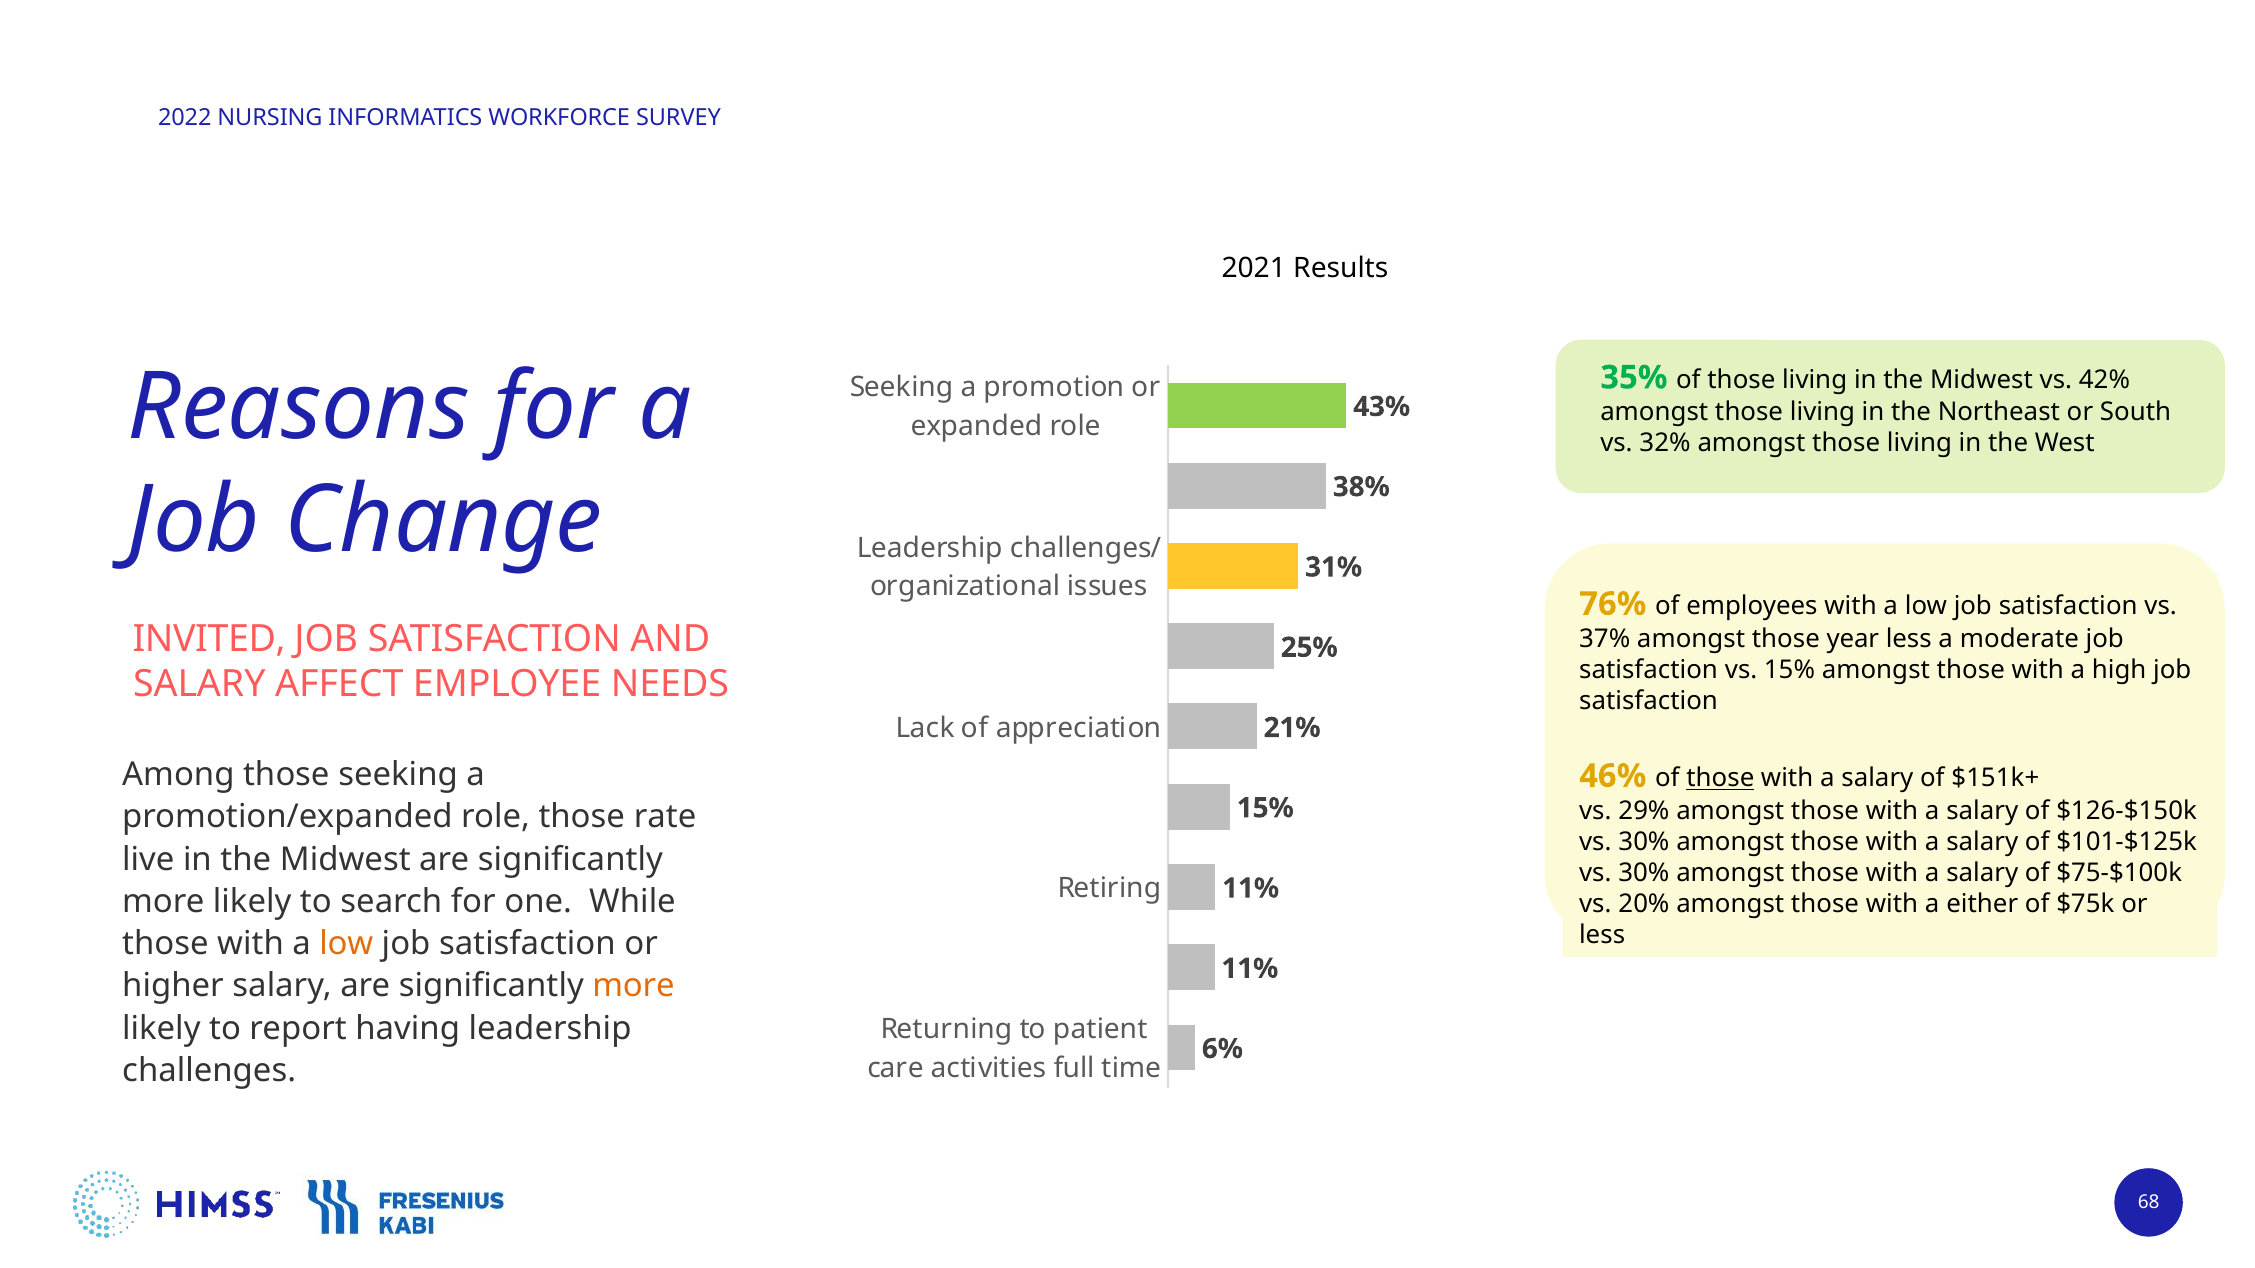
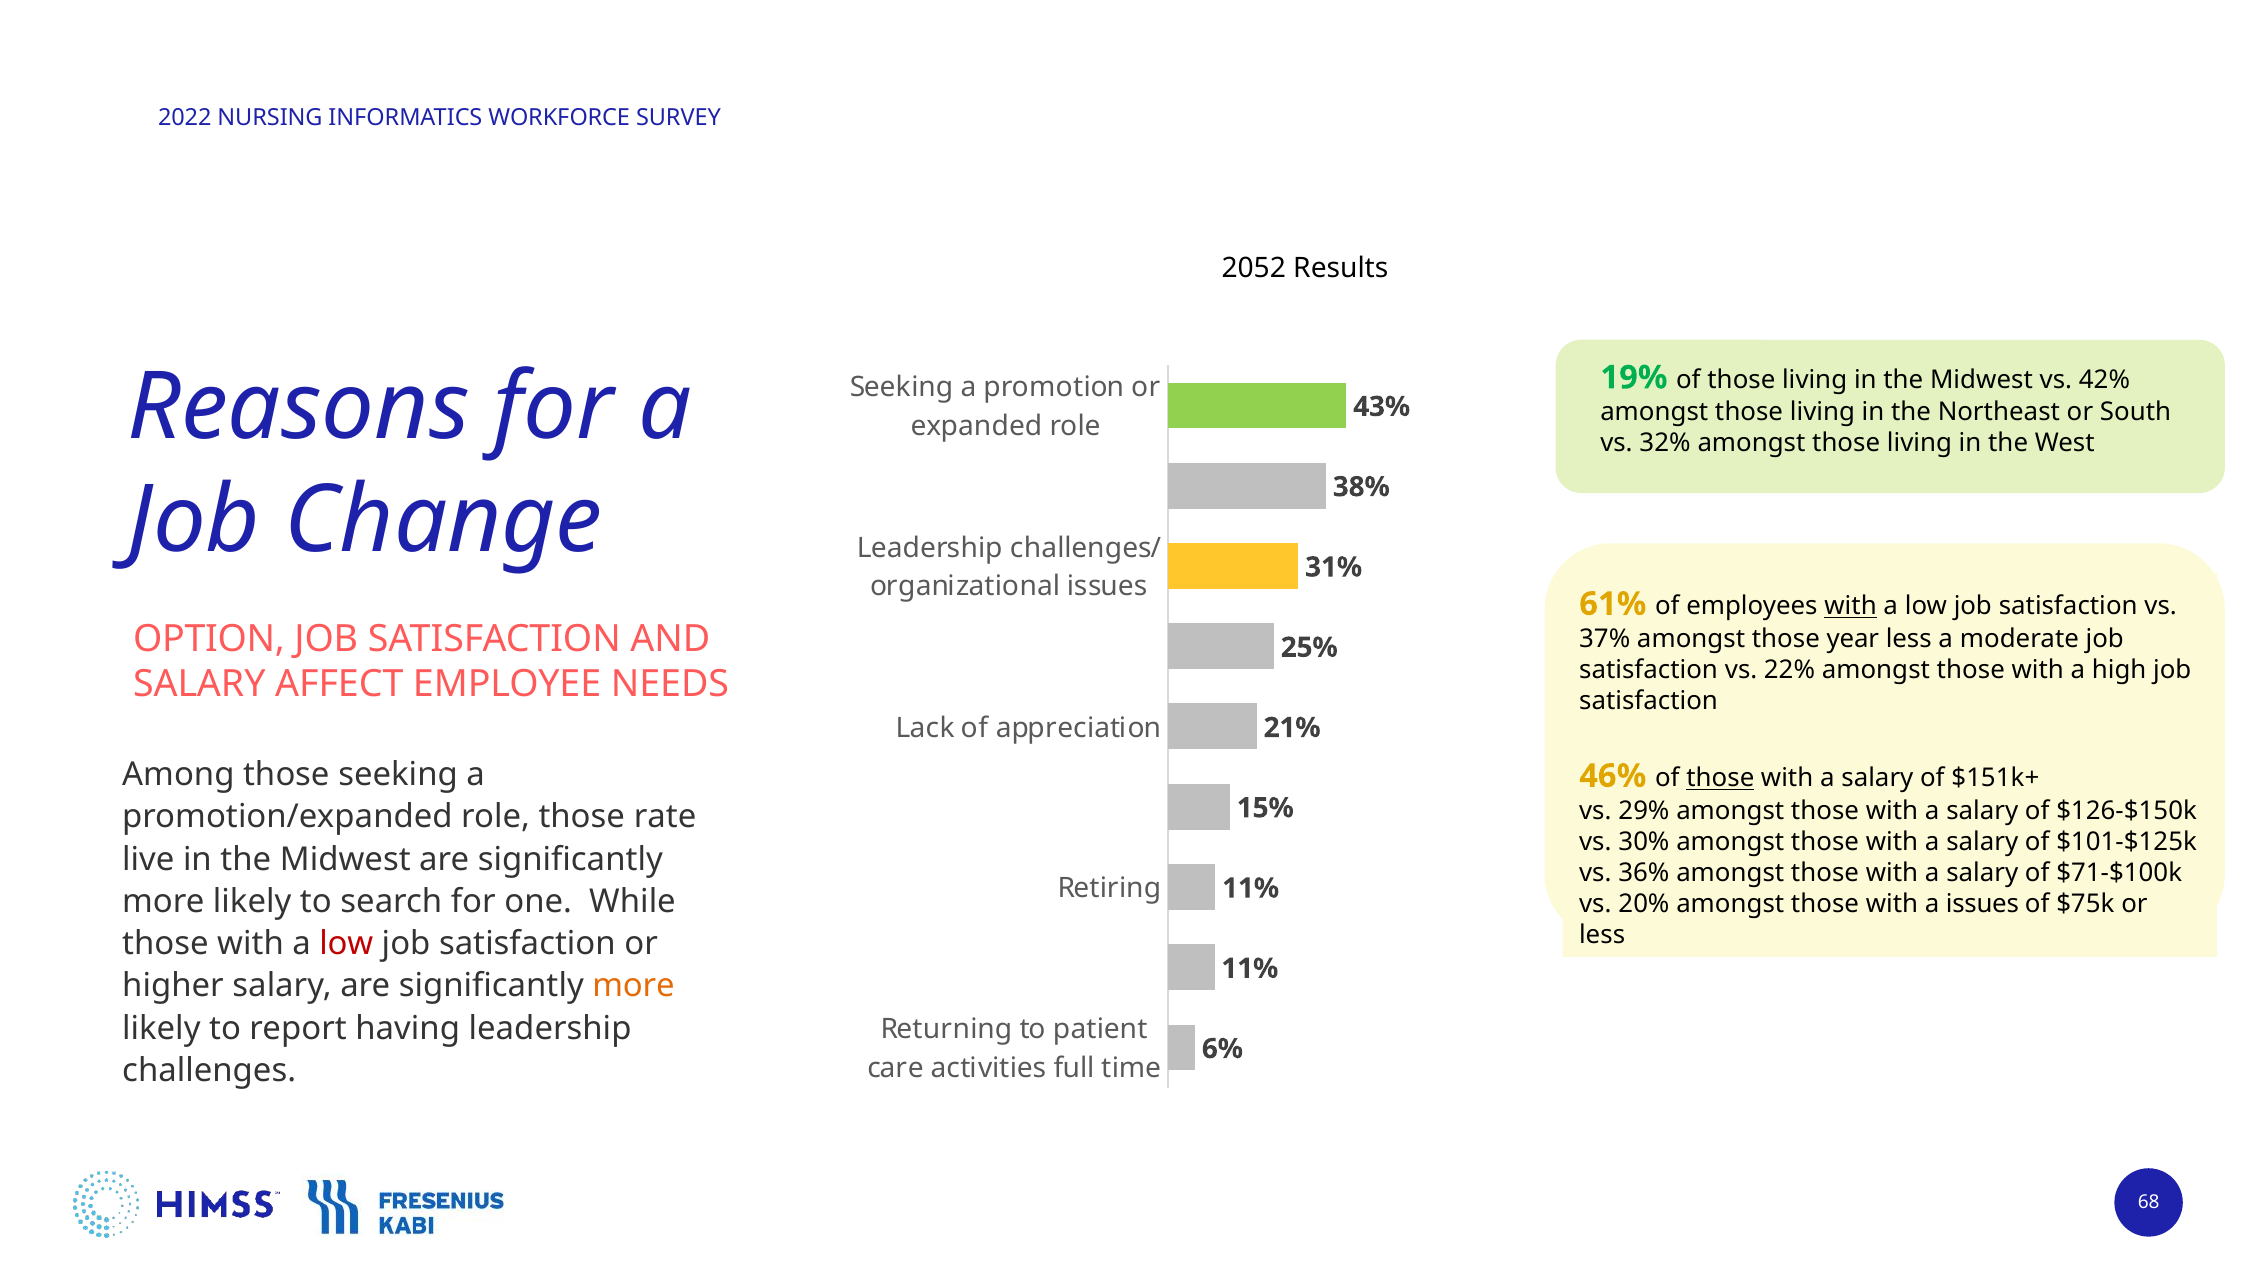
2021: 2021 -> 2052 (1254, 268)
35%: 35% -> 19% (1634, 378)
76%: 76% -> 61% (1613, 604)
with underline: none -> present (1851, 607)
INVITED: INVITED -> OPTION (209, 640)
vs 15%: 15% -> 22% (1789, 670)
30%: 30% -> 36% (1644, 873)
$75-$100k: $75-$100k -> $71-$100k (2119, 873)
a either: either -> issues (1982, 904)
low colour: orange -> red (346, 944)
